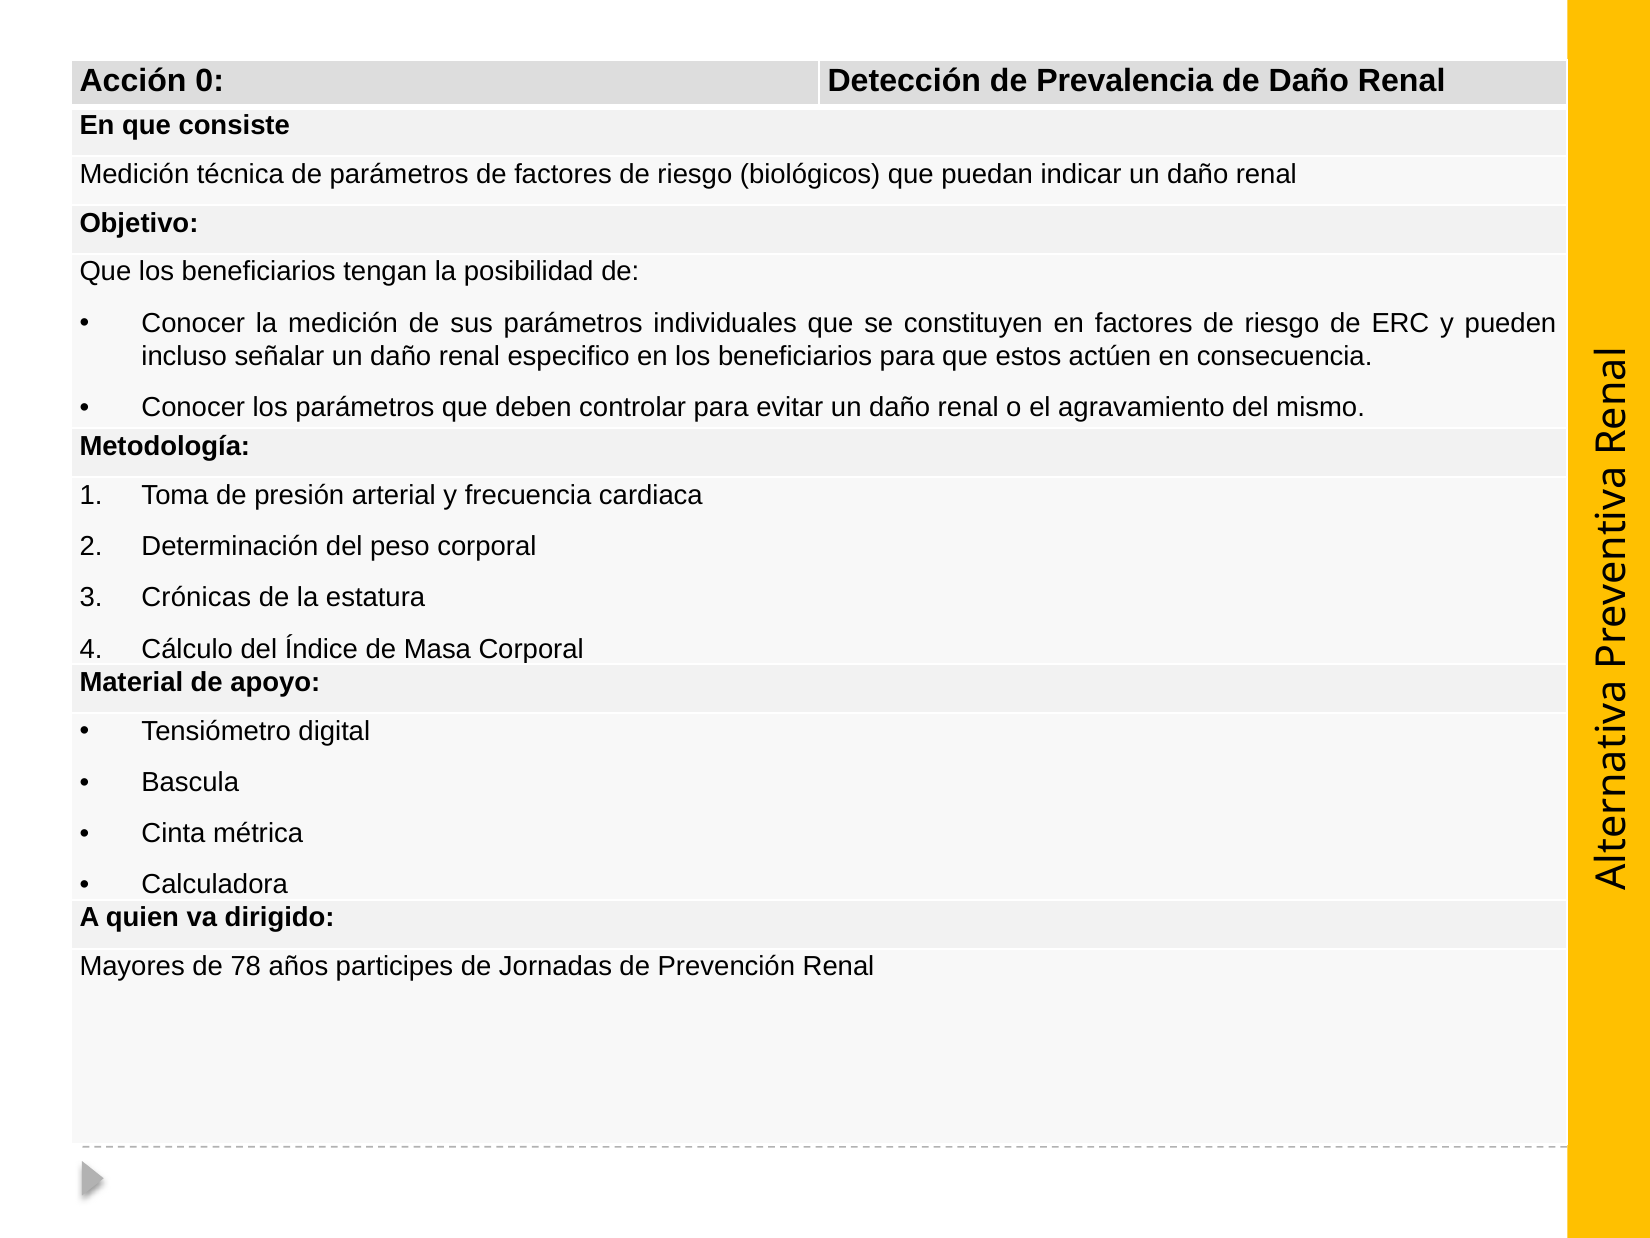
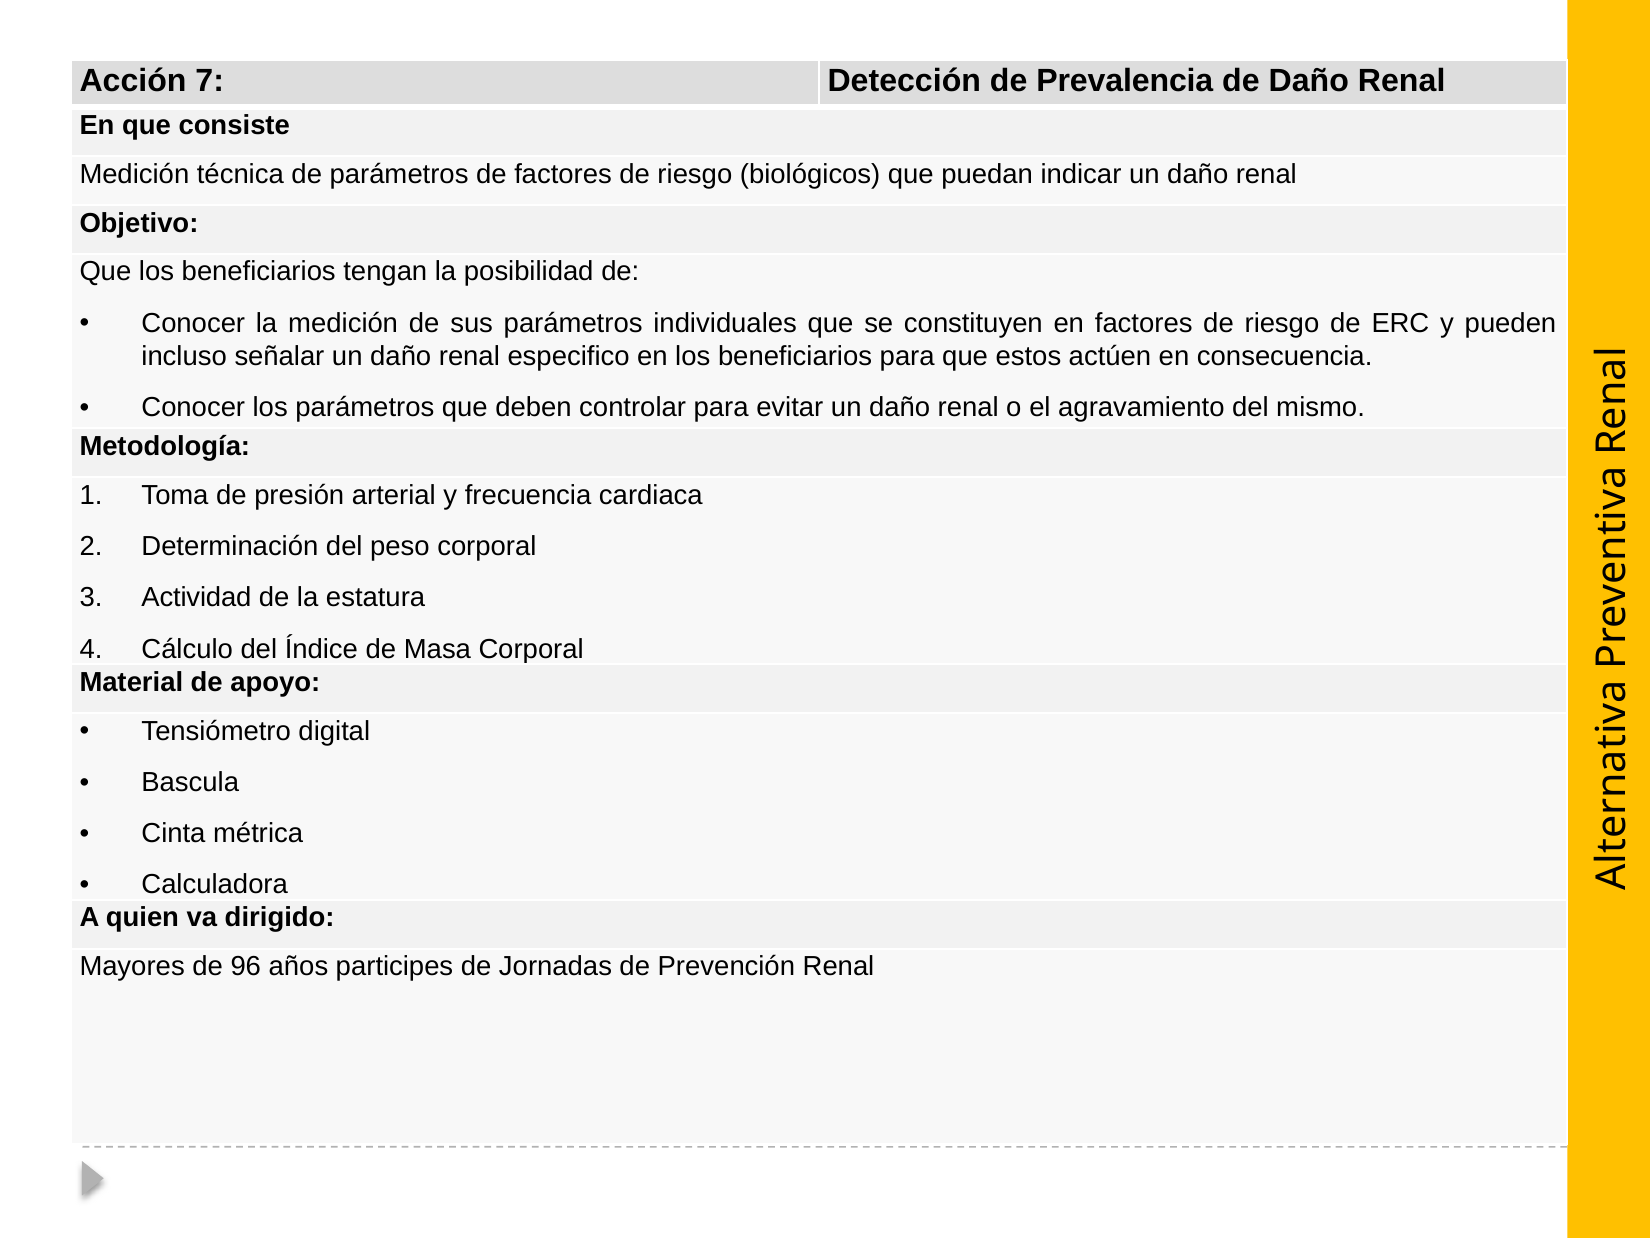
0: 0 -> 7 (210, 81)
Crónicas: Crónicas -> Actividad (196, 598)
78: 78 -> 96 (246, 966)
